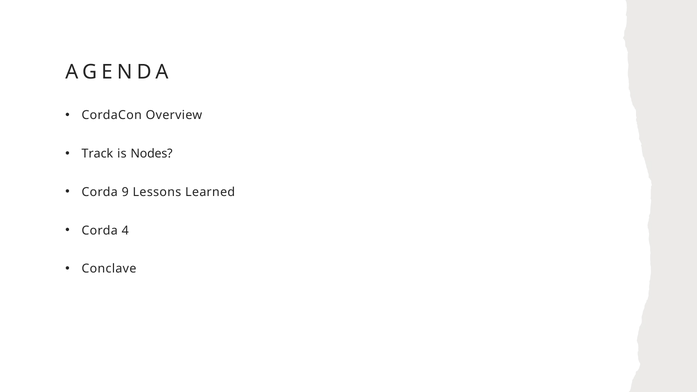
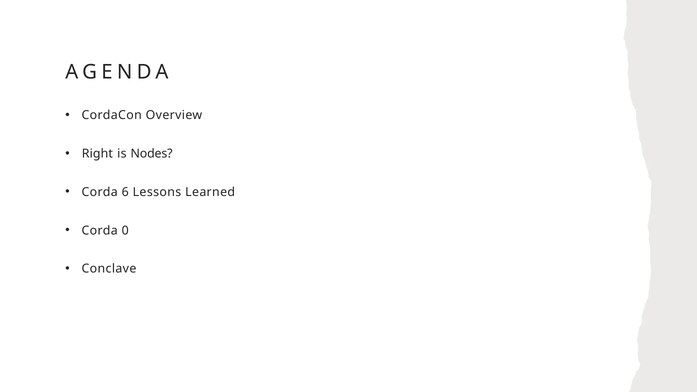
Track: Track -> Right (97, 154)
9: 9 -> 6 (125, 192)
4: 4 -> 0 (125, 230)
